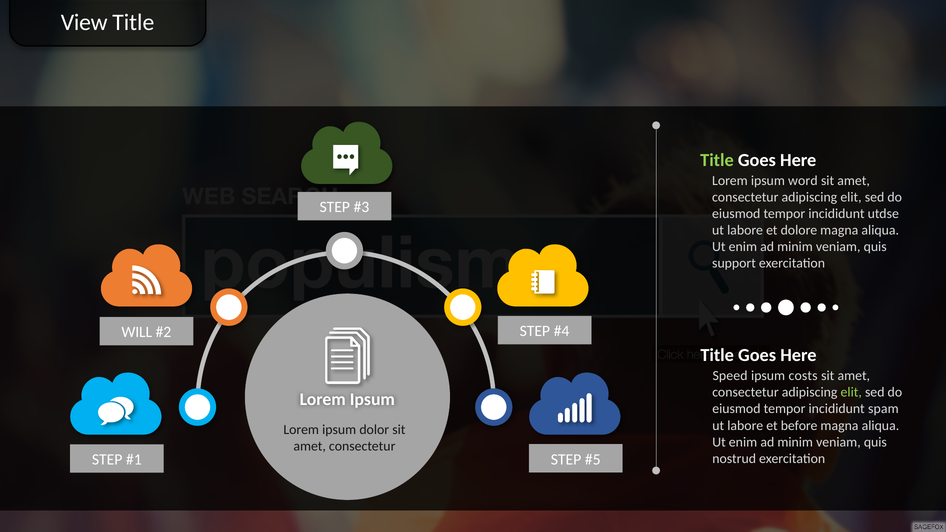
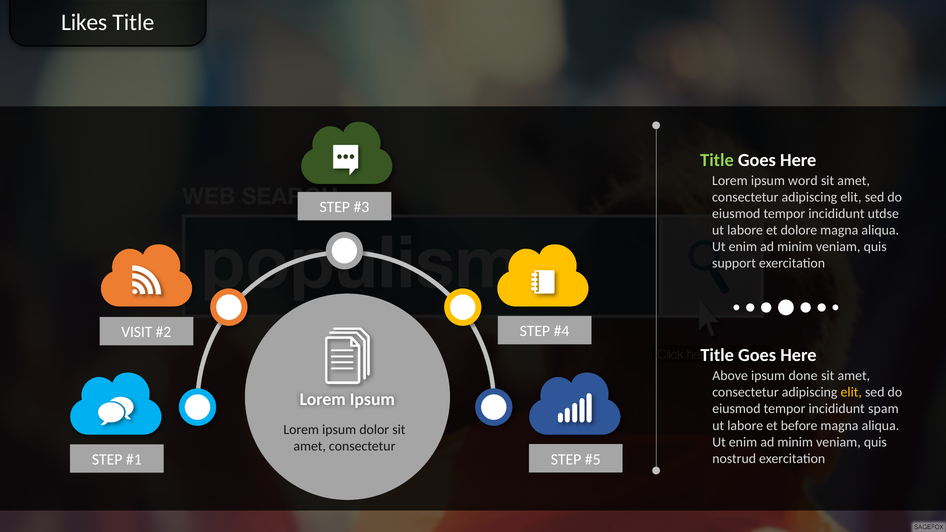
View: View -> Likes (84, 22)
WILL: WILL -> VISIT (137, 332)
Speed: Speed -> Above (730, 376)
costs: costs -> done (803, 376)
elit colour: light green -> yellow (851, 392)
